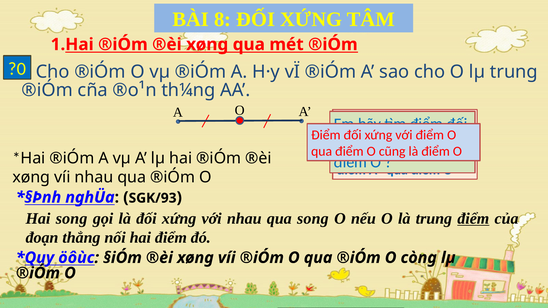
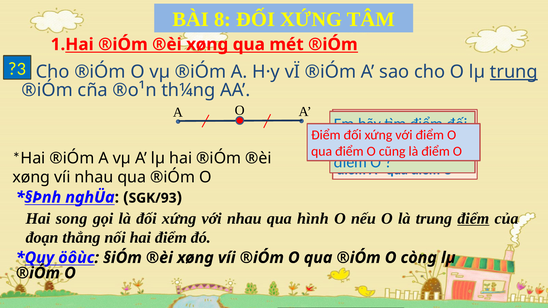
?0: ?0 -> ?3 (17, 69)
trung underline: none -> present (514, 72)
qua song: song -> hình (313, 219)
